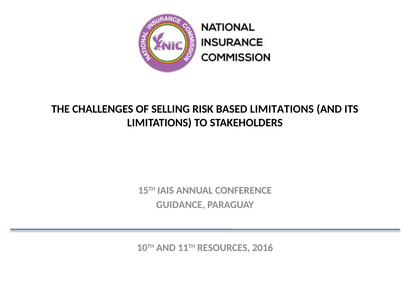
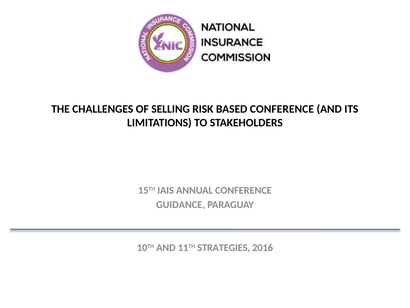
BASED LIMITATIONS: LIMITATIONS -> CONFERENCE (282, 109)
RESOURCES: RESOURCES -> STRATEGIES (224, 247)
